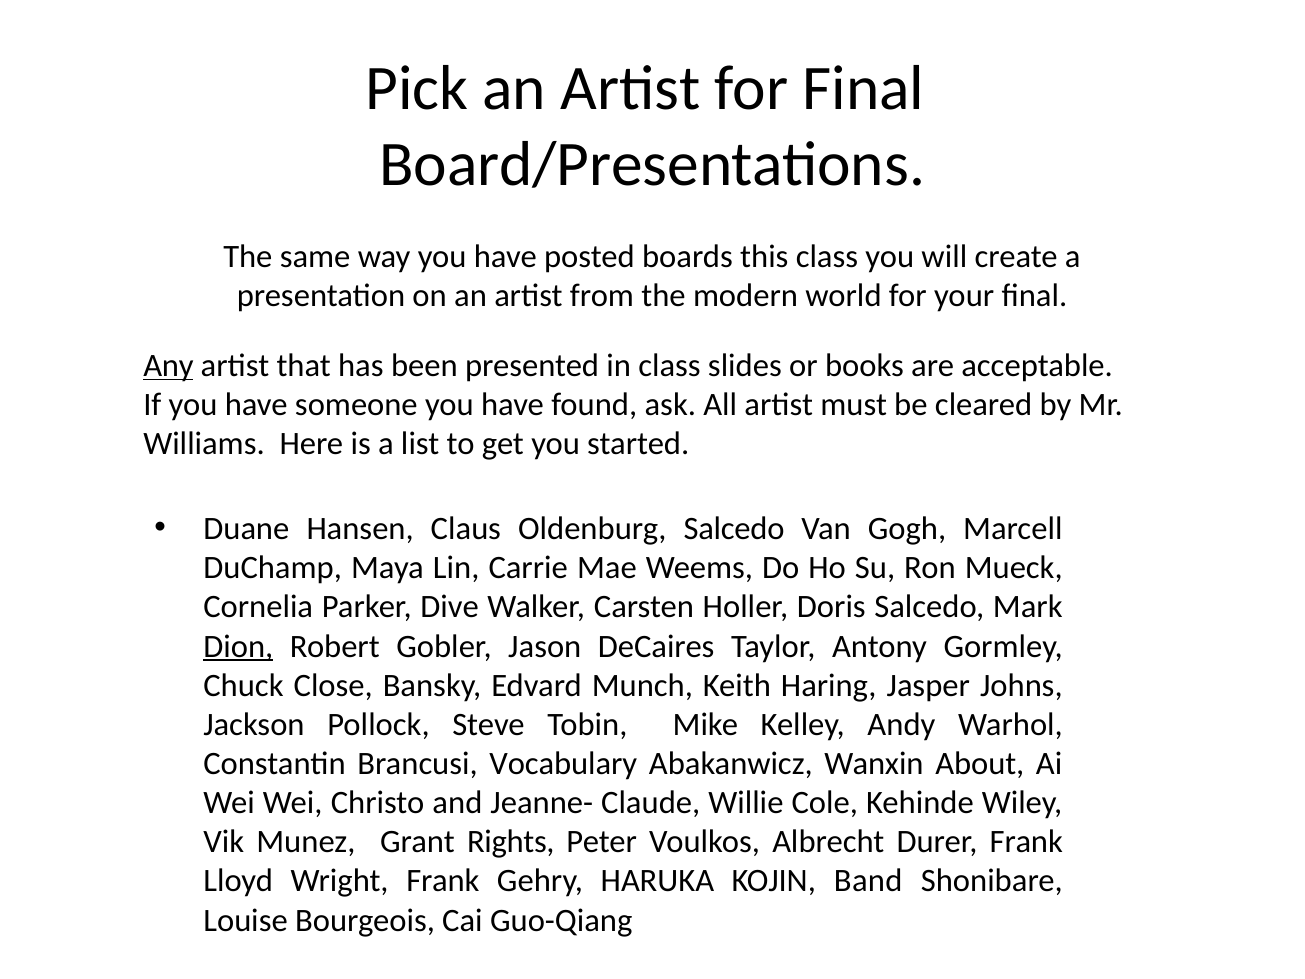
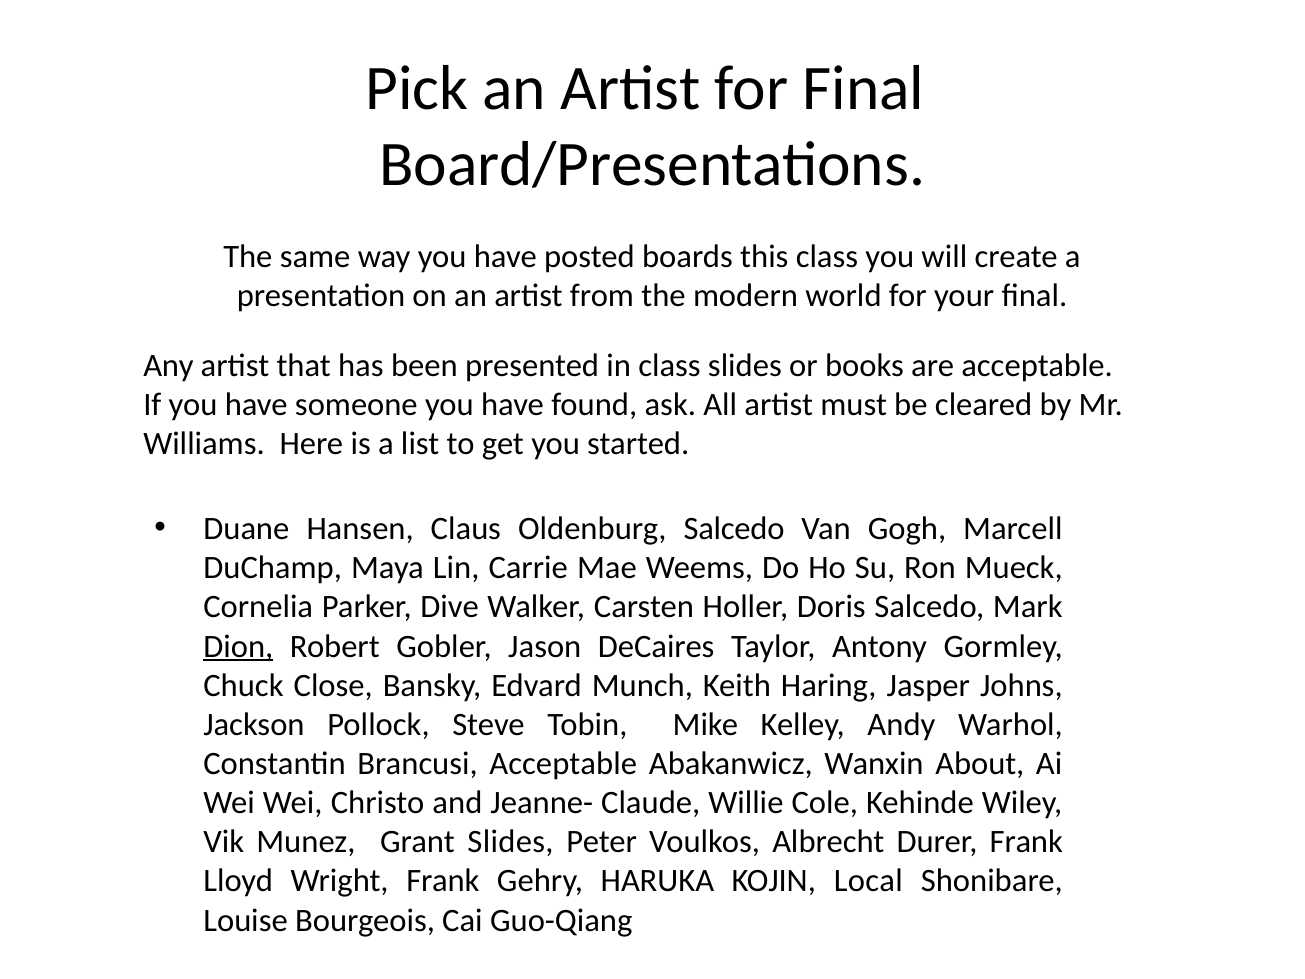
Any underline: present -> none (168, 365)
Brancusi Vocabulary: Vocabulary -> Acceptable (563, 764)
Grant Rights: Rights -> Slides (511, 842)
Band: Band -> Local (868, 881)
